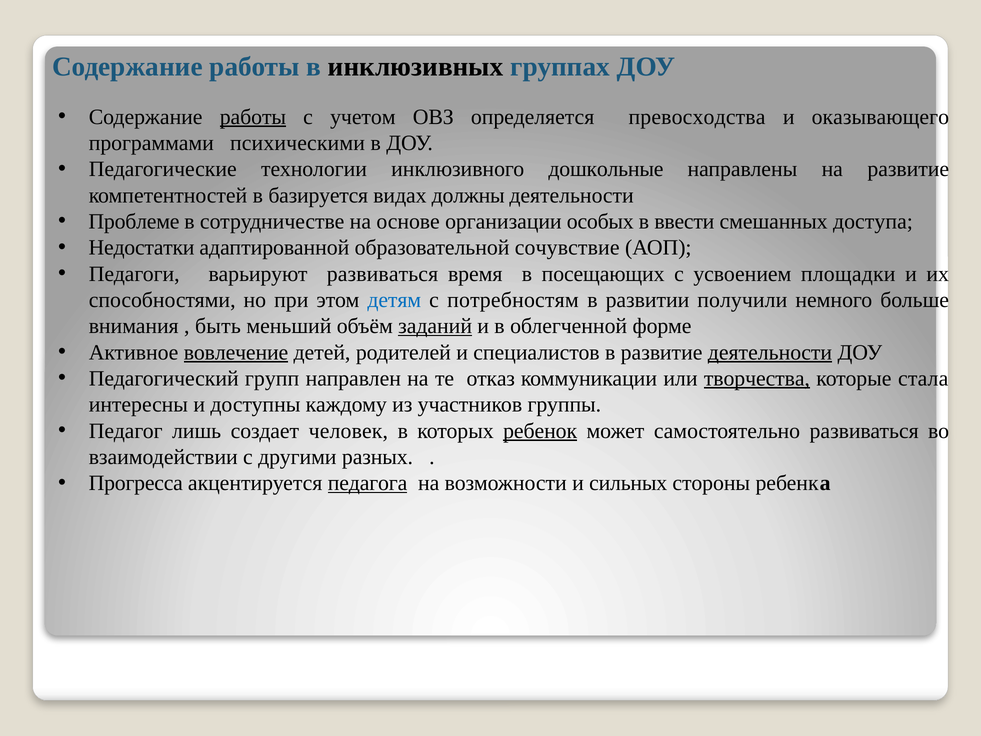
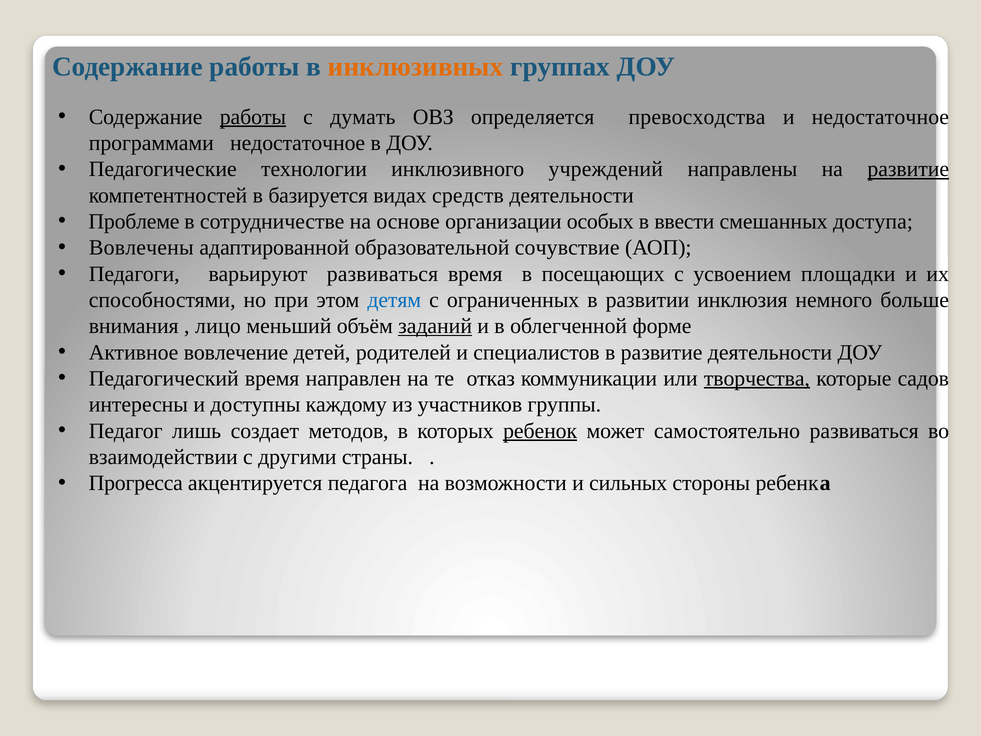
инклюзивных colour: black -> orange (416, 67)
учетом: учетом -> думать (363, 117)
и оказывающего: оказывающего -> недостаточное (880, 117)
программами психическими: психическими -> недостаточное (298, 143)
дошкольные: дошкольные -> учреждений (606, 169)
развитие underline: none -> present (908, 169)
должны: должны -> средств (468, 195)
Недостатки: Недостатки -> Вовлечены (141, 248)
потребностям: потребностям -> ограниченных (513, 300)
получили: получили -> инклюзия (742, 300)
быть: быть -> лицо (218, 326)
вовлечение underline: present -> none (236, 352)
деятельности underline: present -> none (770, 352)
Педагогический групп: групп -> время (272, 378)
стала: стала -> садов (923, 378)
человек: человек -> методов (349, 431)
разных: разных -> страны (377, 457)
педагога underline: present -> none (368, 483)
